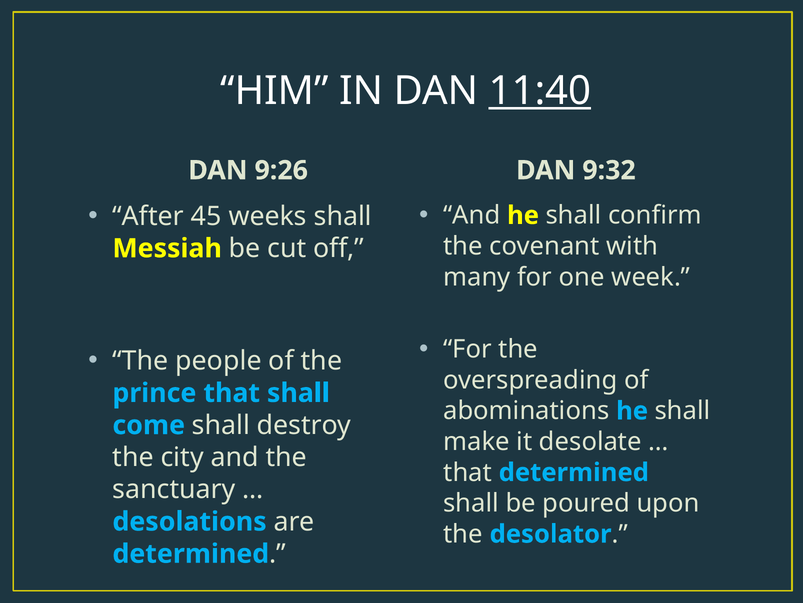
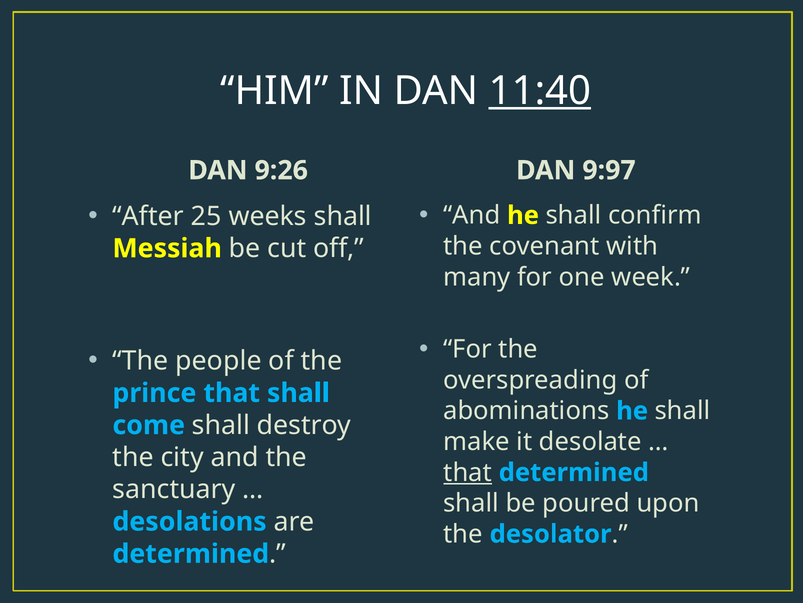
9:32: 9:32 -> 9:97 (609, 170)
45: 45 -> 25 (206, 216)
that underline: none -> present (468, 472)
